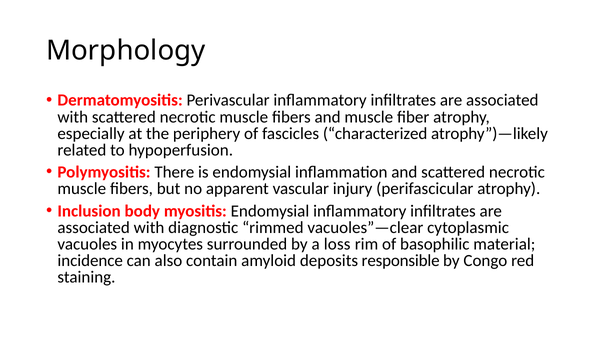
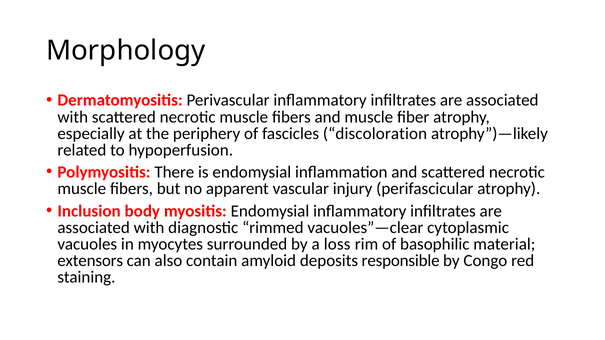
characterized: characterized -> discoloration (375, 134)
incidence: incidence -> extensors (90, 261)
